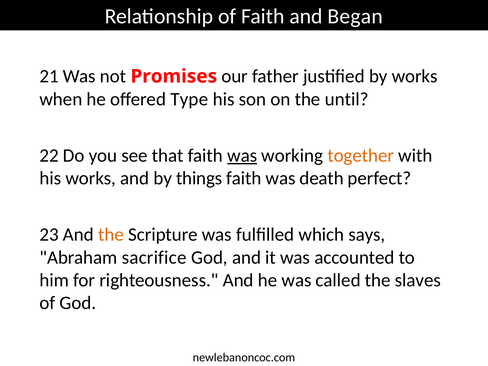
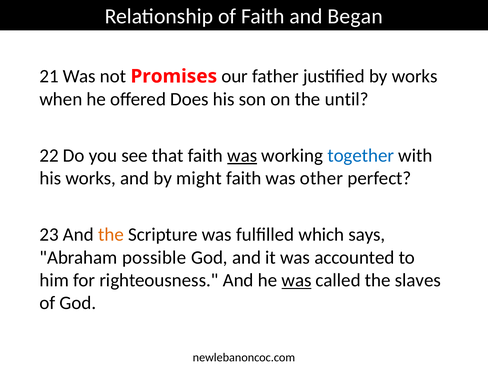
Type: Type -> Does (189, 99)
together colour: orange -> blue (361, 156)
things: things -> might (199, 178)
death: death -> other (321, 178)
sacrifice: sacrifice -> possible (154, 257)
was underline: none -> present (297, 280)
